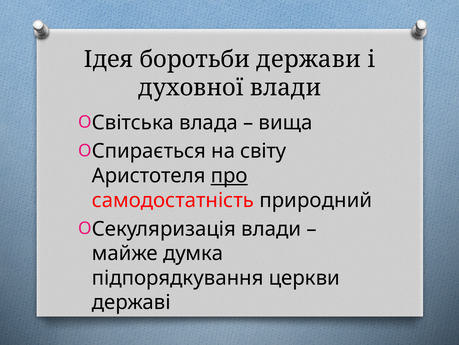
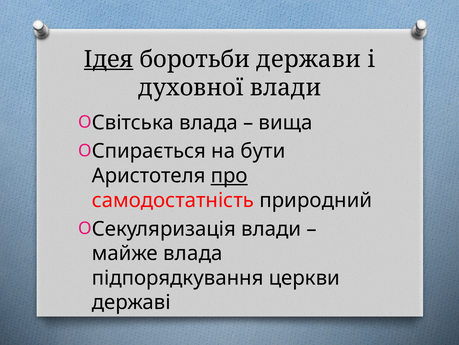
Ідея underline: none -> present (109, 59)
світу: світу -> бути (263, 151)
майже думка: думка -> влада (193, 253)
